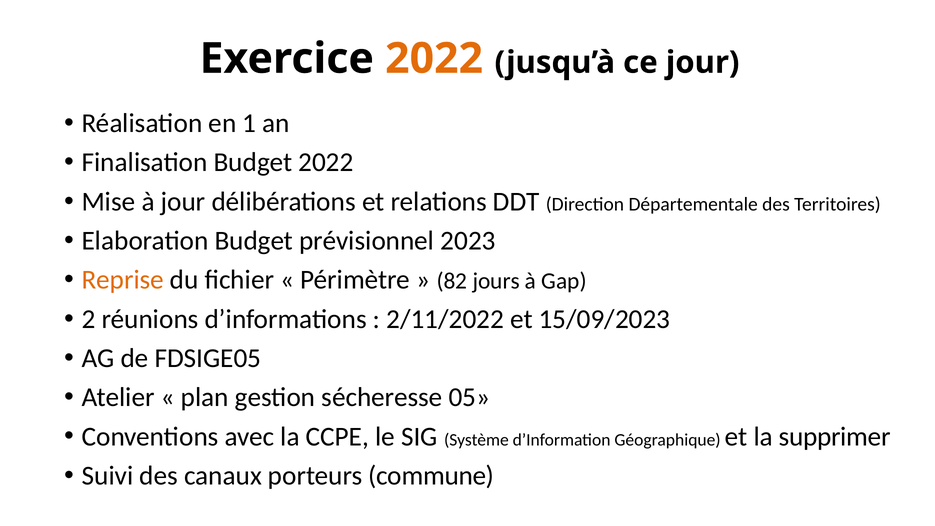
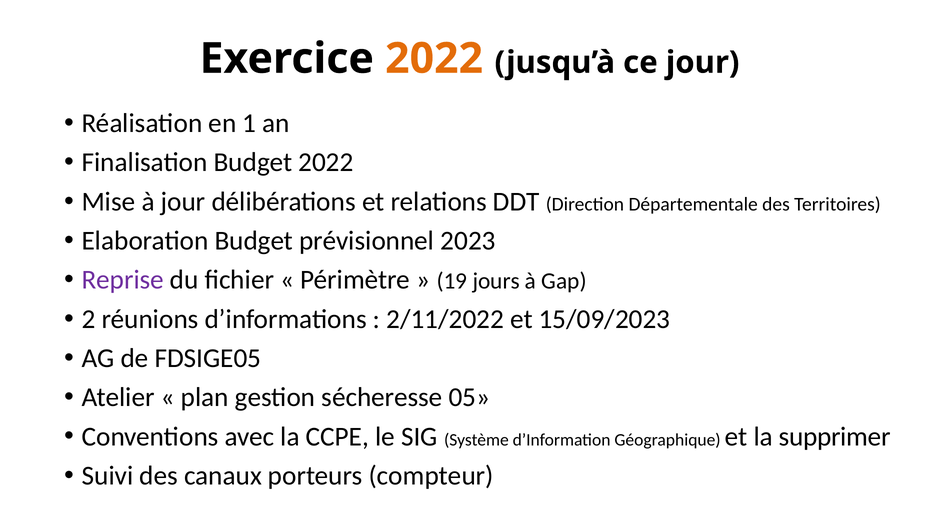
Reprise colour: orange -> purple (123, 280)
82: 82 -> 19 (452, 281)
commune: commune -> compteur (431, 476)
